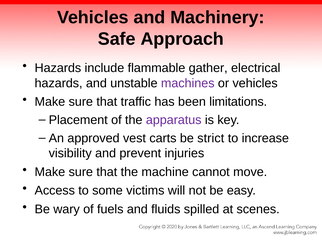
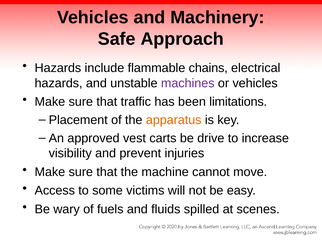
gather: gather -> chains (208, 68)
apparatus colour: purple -> orange (174, 120)
strict: strict -> drive (211, 138)
